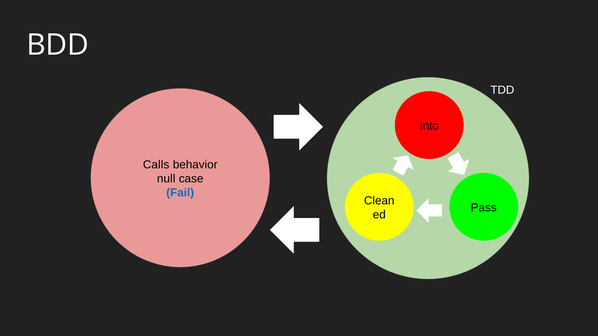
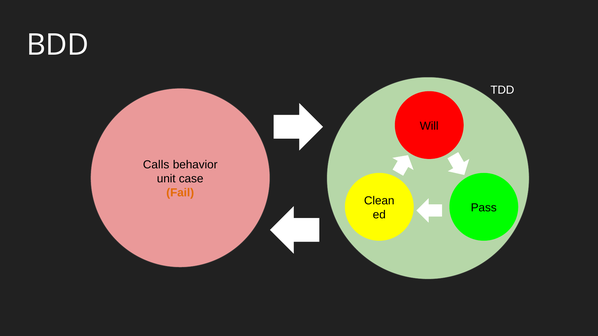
Into: Into -> Will (429, 126)
null: null -> unit (166, 179)
Fail colour: blue -> orange (180, 193)
